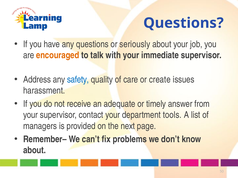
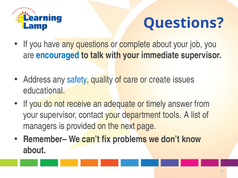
seriously: seriously -> complete (135, 44)
encouraged colour: orange -> blue (58, 55)
harassment: harassment -> educational (44, 91)
